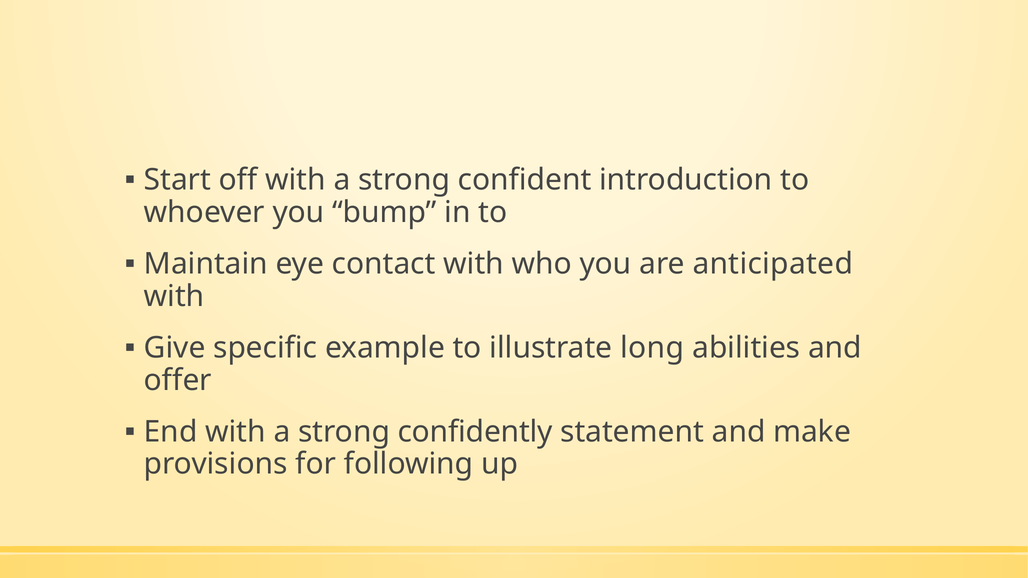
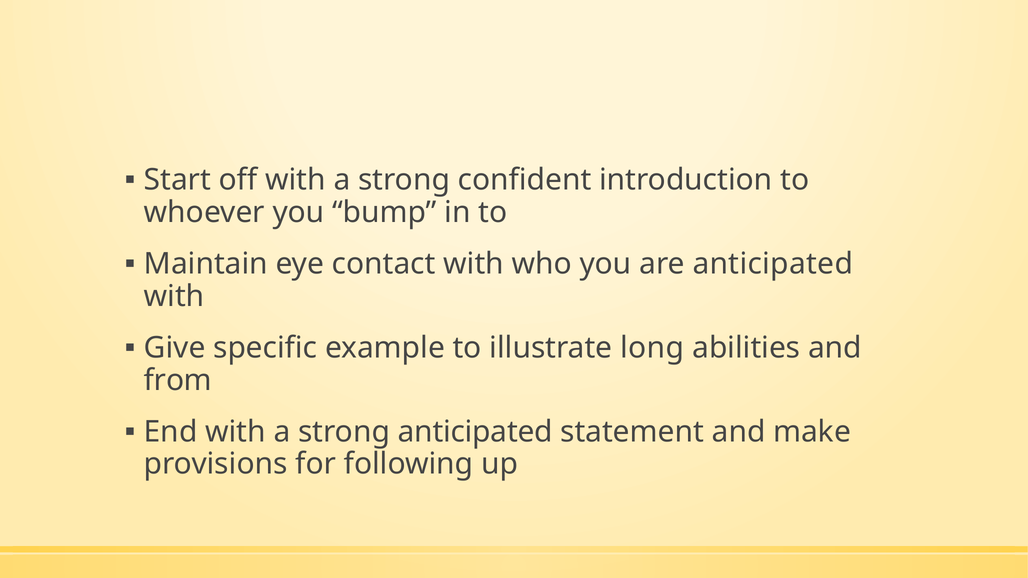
offer: offer -> from (178, 380)
strong confidently: confidently -> anticipated (475, 432)
